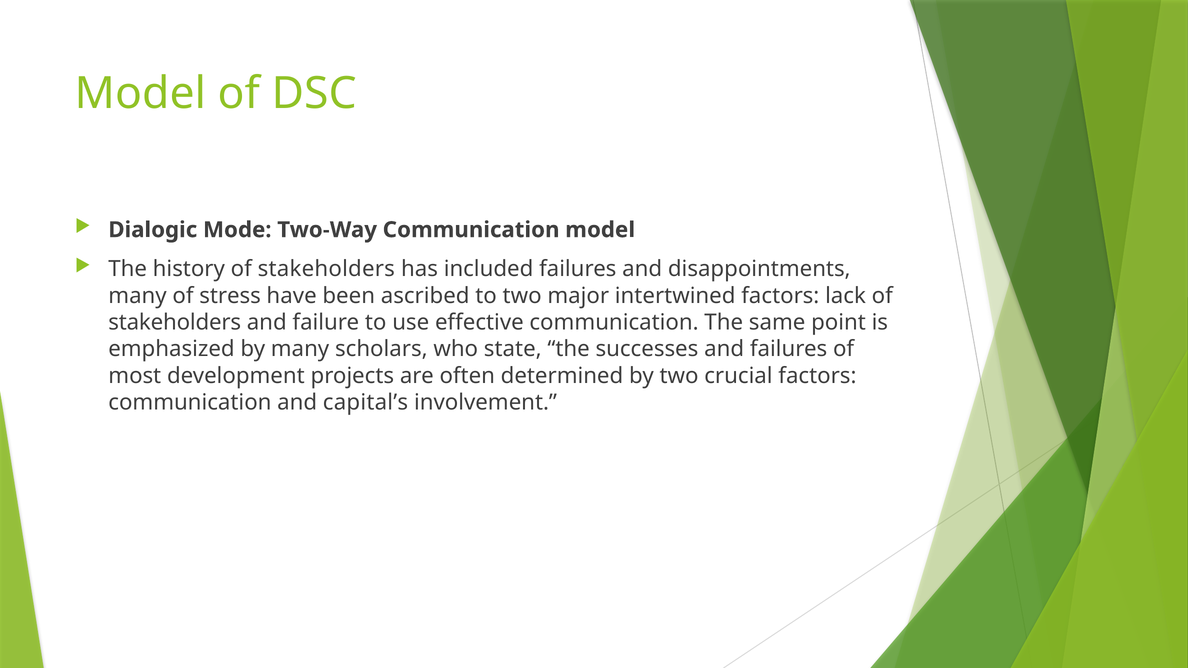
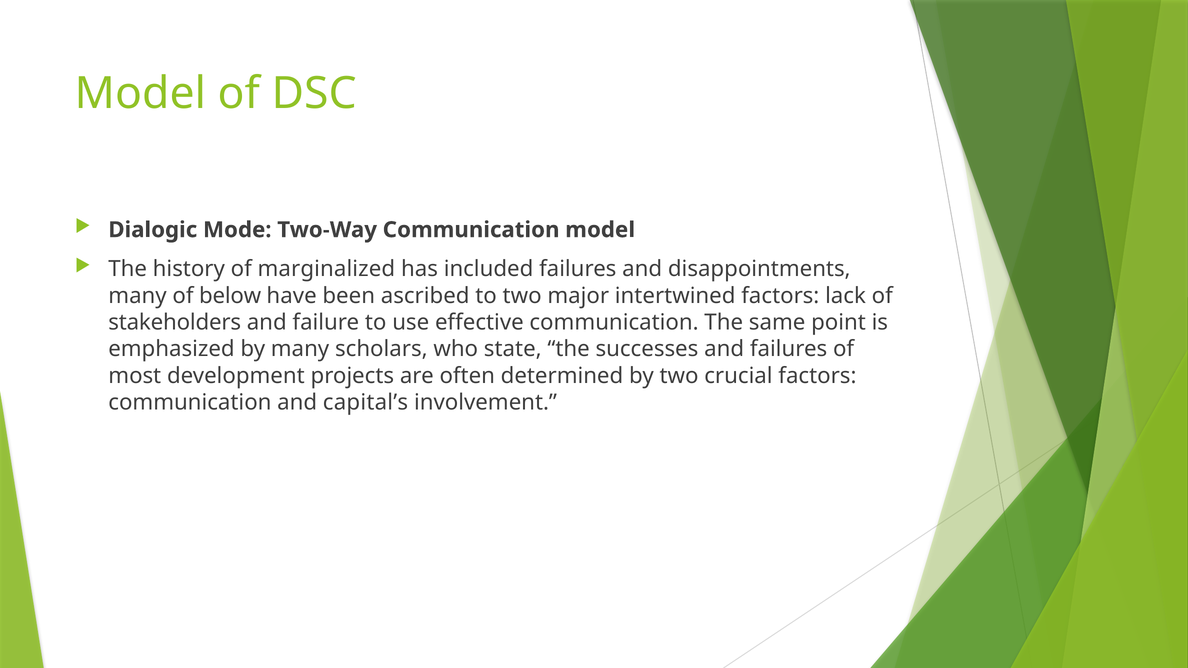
history of stakeholders: stakeholders -> marginalized (326, 269)
stress: stress -> below (230, 296)
